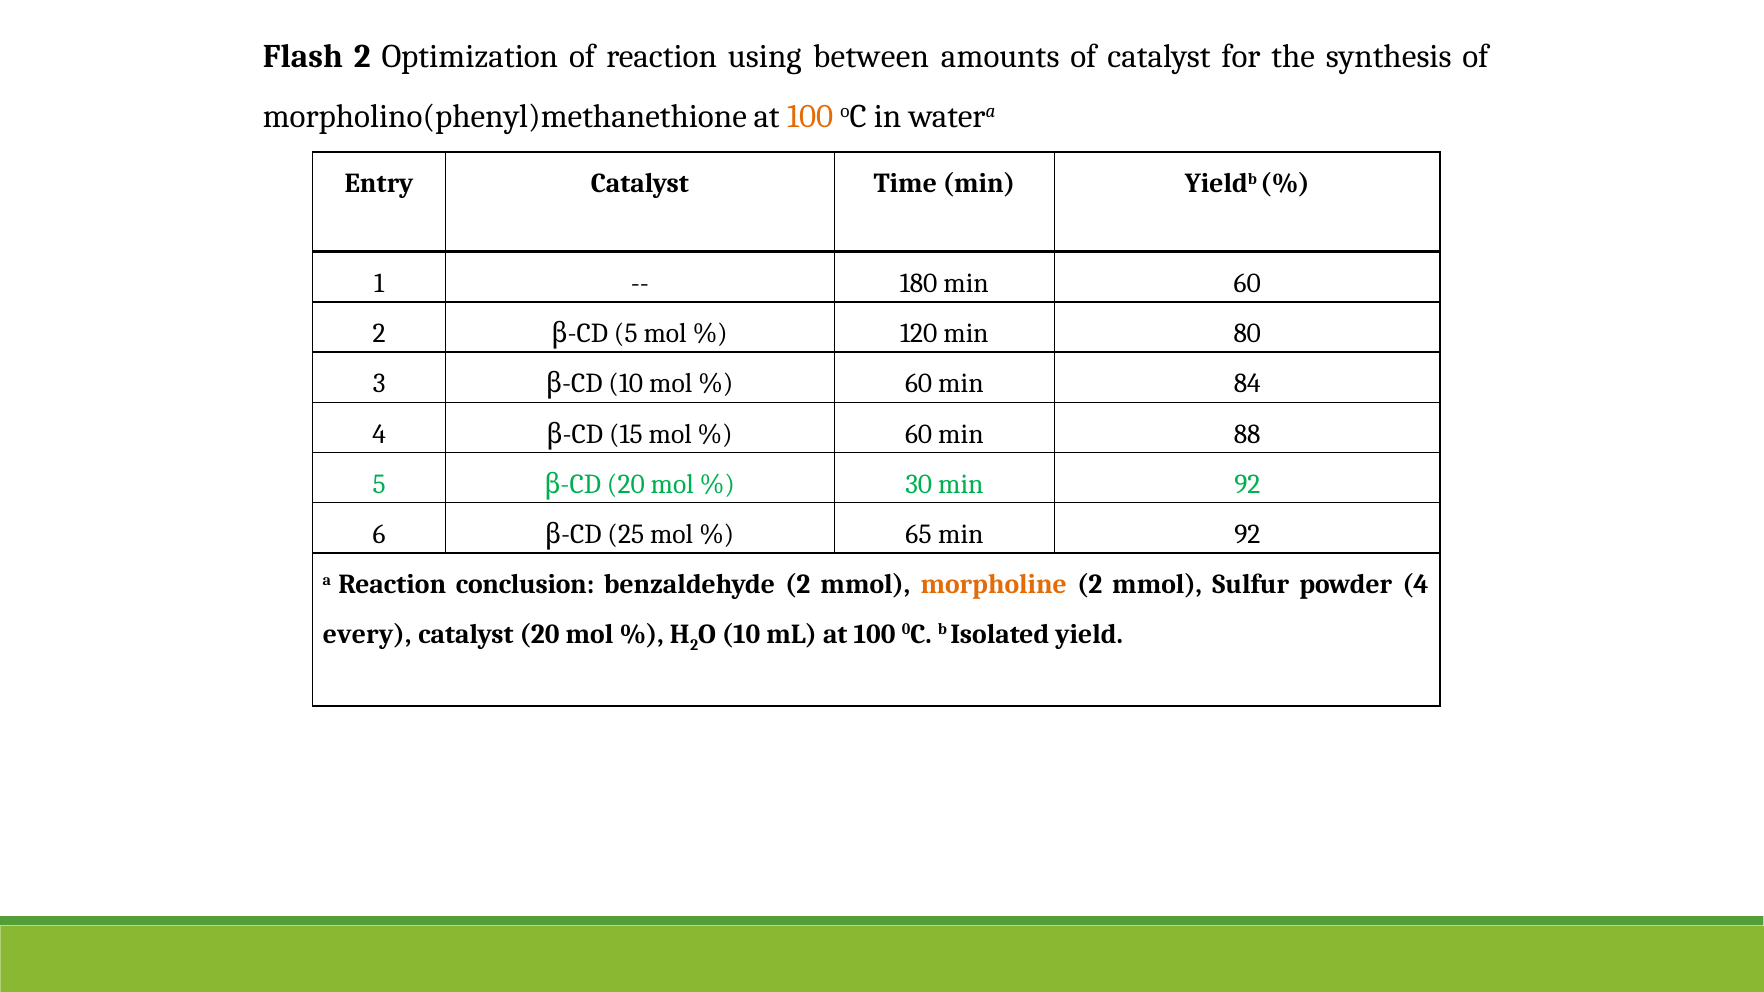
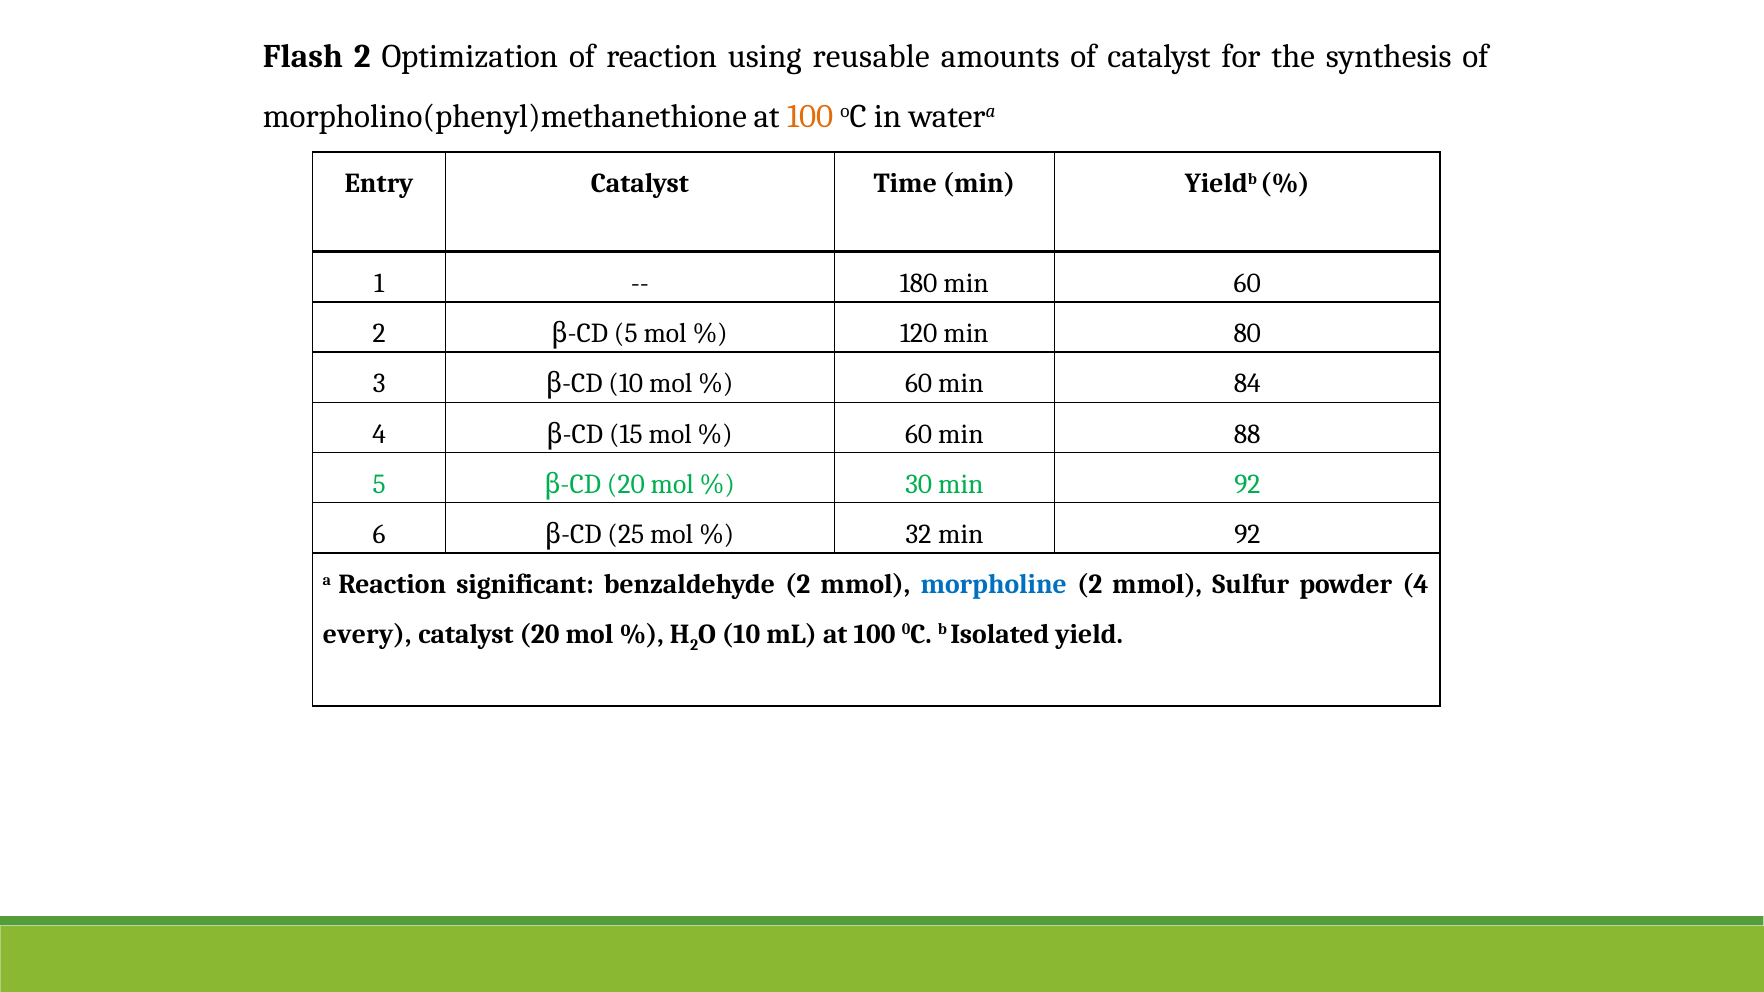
between: between -> reusable (871, 57)
65: 65 -> 32 (919, 534)
conclusion: conclusion -> significant (525, 585)
morpholine colour: orange -> blue (994, 585)
